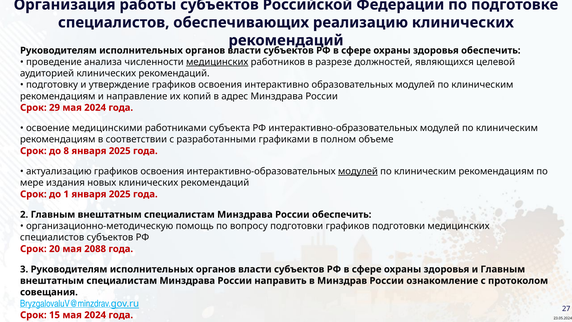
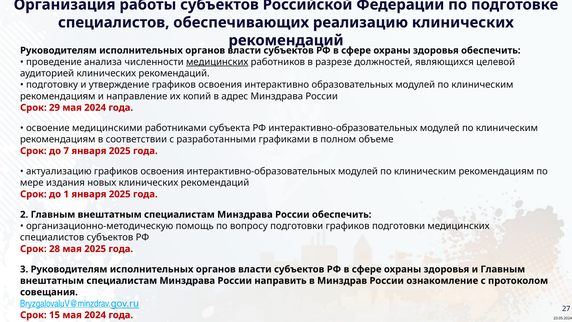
8: 8 -> 7 (66, 151)
модулей underline: present -> none (358, 171)
20: 20 -> 28 (55, 249)
мая 2088: 2088 -> 2025 (95, 249)
